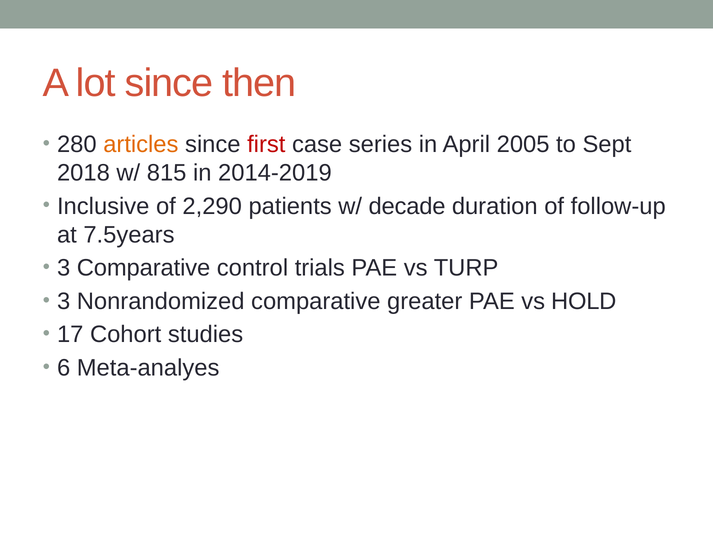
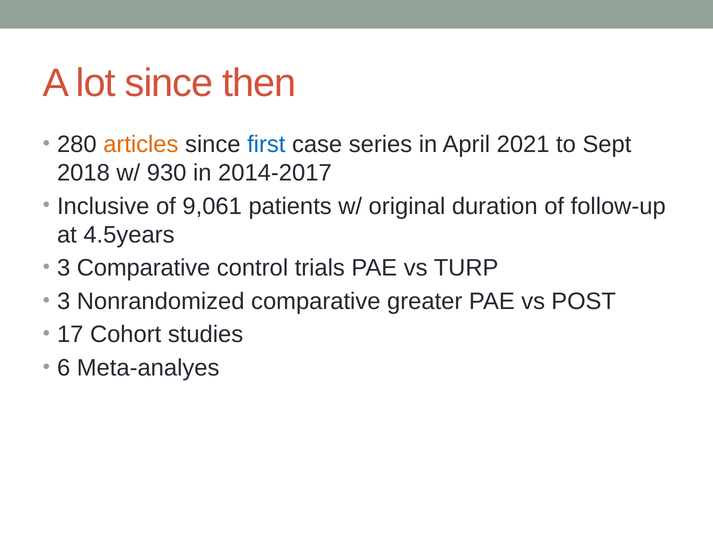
first colour: red -> blue (266, 144)
2005: 2005 -> 2021 (523, 144)
815: 815 -> 930 (167, 173)
2014-2019: 2014-2019 -> 2014-2017 (275, 173)
2,290: 2,290 -> 9,061 (212, 206)
decade: decade -> original (407, 206)
7.5years: 7.5years -> 4.5years (129, 235)
HOLD: HOLD -> POST (584, 301)
